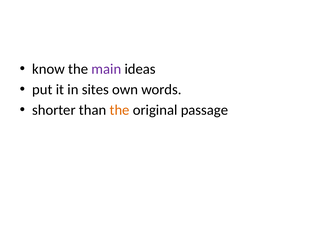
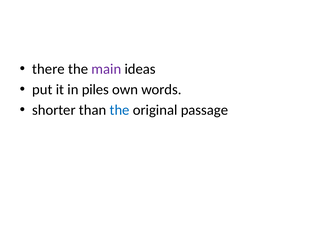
know: know -> there (48, 69)
sites: sites -> piles (95, 90)
the colour: orange -> blue (120, 110)
